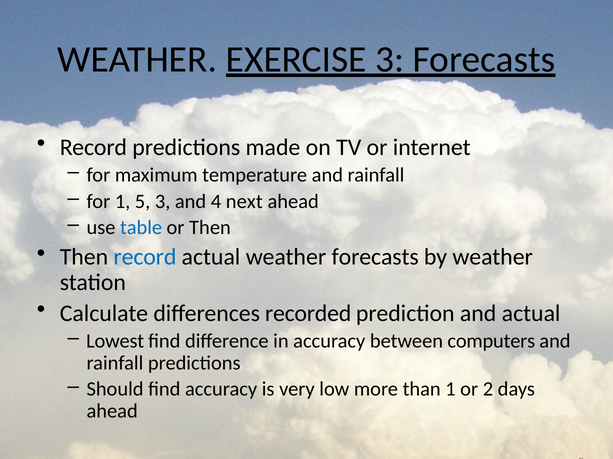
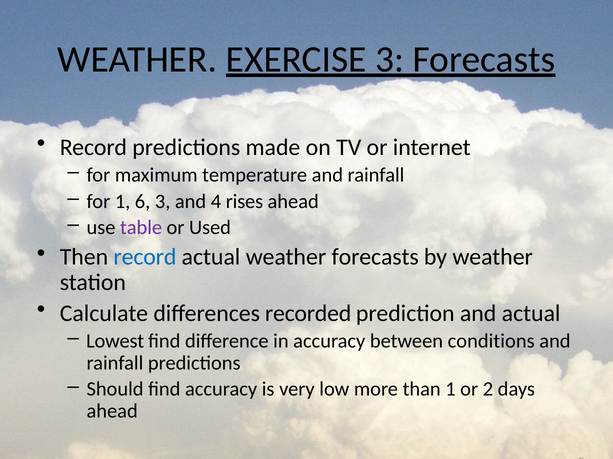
5: 5 -> 6 (143, 202)
next: next -> rises (244, 202)
table colour: blue -> purple (141, 228)
or Then: Then -> Used (210, 228)
computers: computers -> conditions (491, 341)
